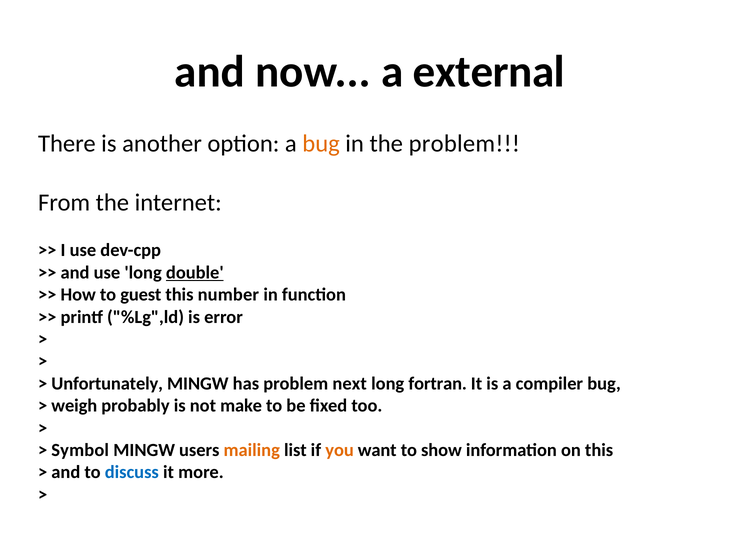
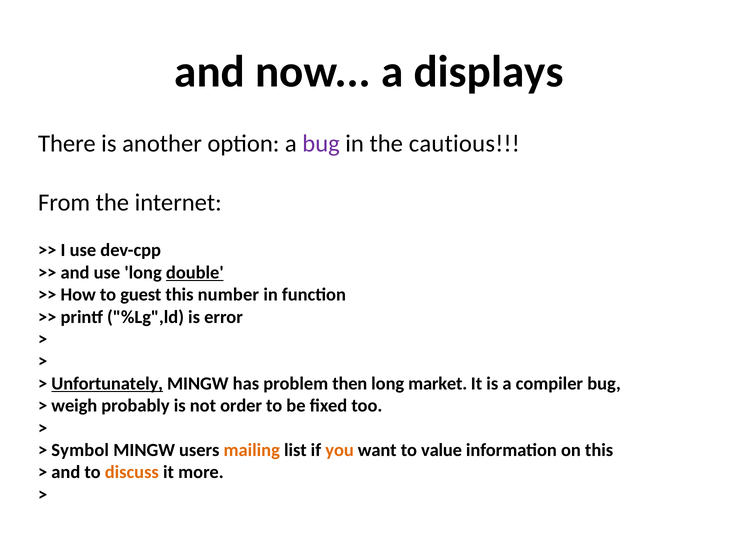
external: external -> displays (489, 72)
bug colour: orange -> purple (321, 143)
the problem: problem -> cautious (464, 143)
Unfortunately underline: none -> present (107, 383)
next: next -> then (350, 383)
fortran: fortran -> market (438, 383)
make: make -> order (241, 405)
show: show -> value (442, 450)
discuss colour: blue -> orange (132, 472)
